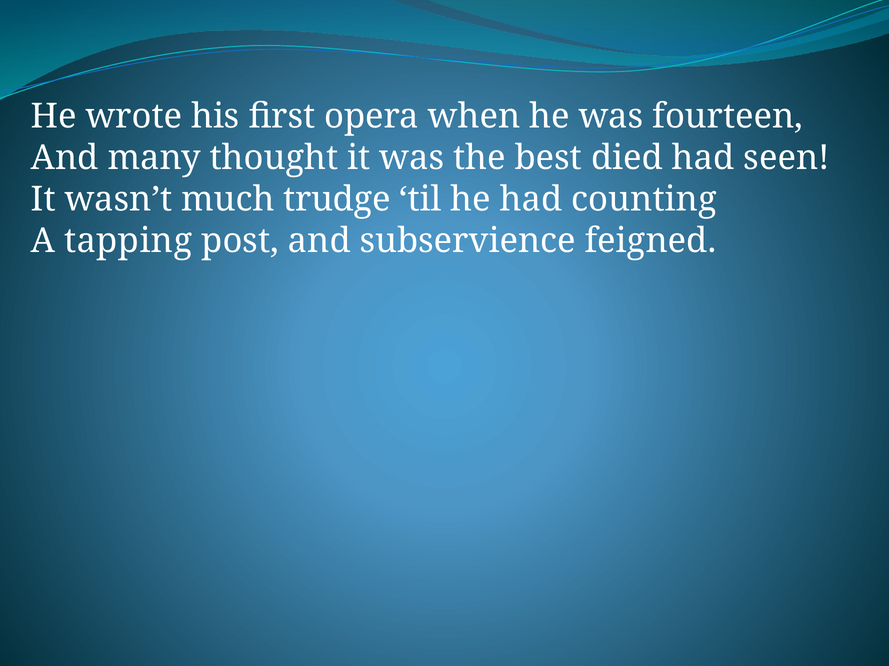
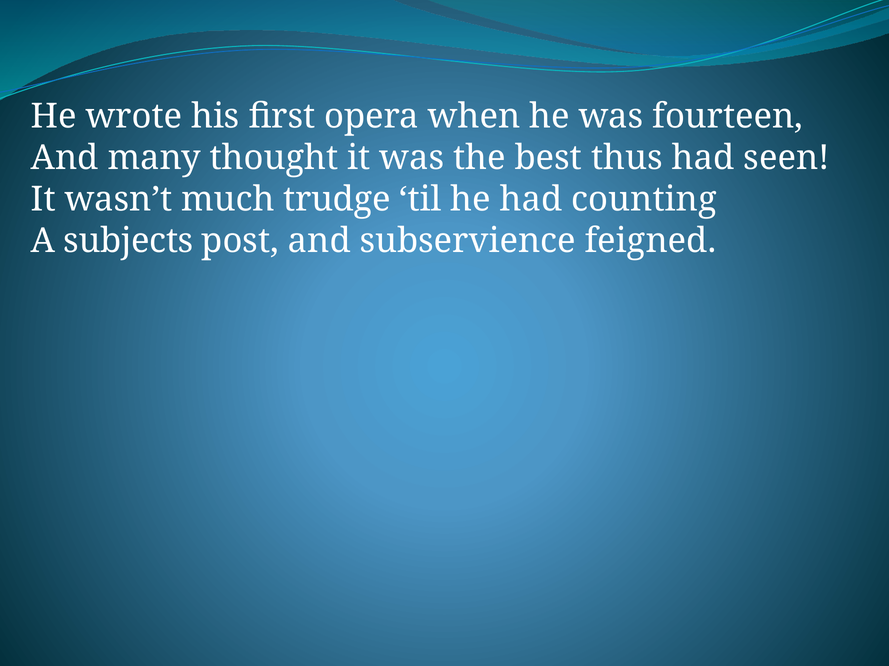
died: died -> thus (627, 158)
tapping: tapping -> subjects (128, 241)
